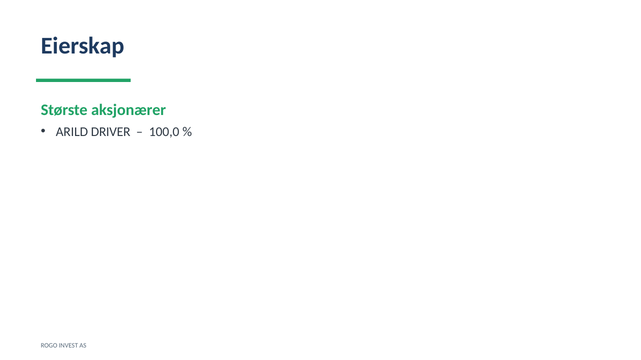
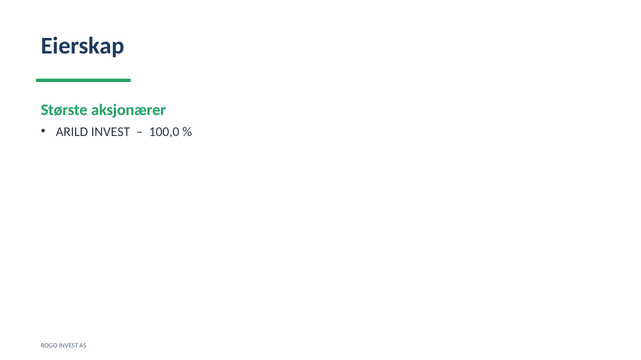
ARILD DRIVER: DRIVER -> INVEST (111, 132)
